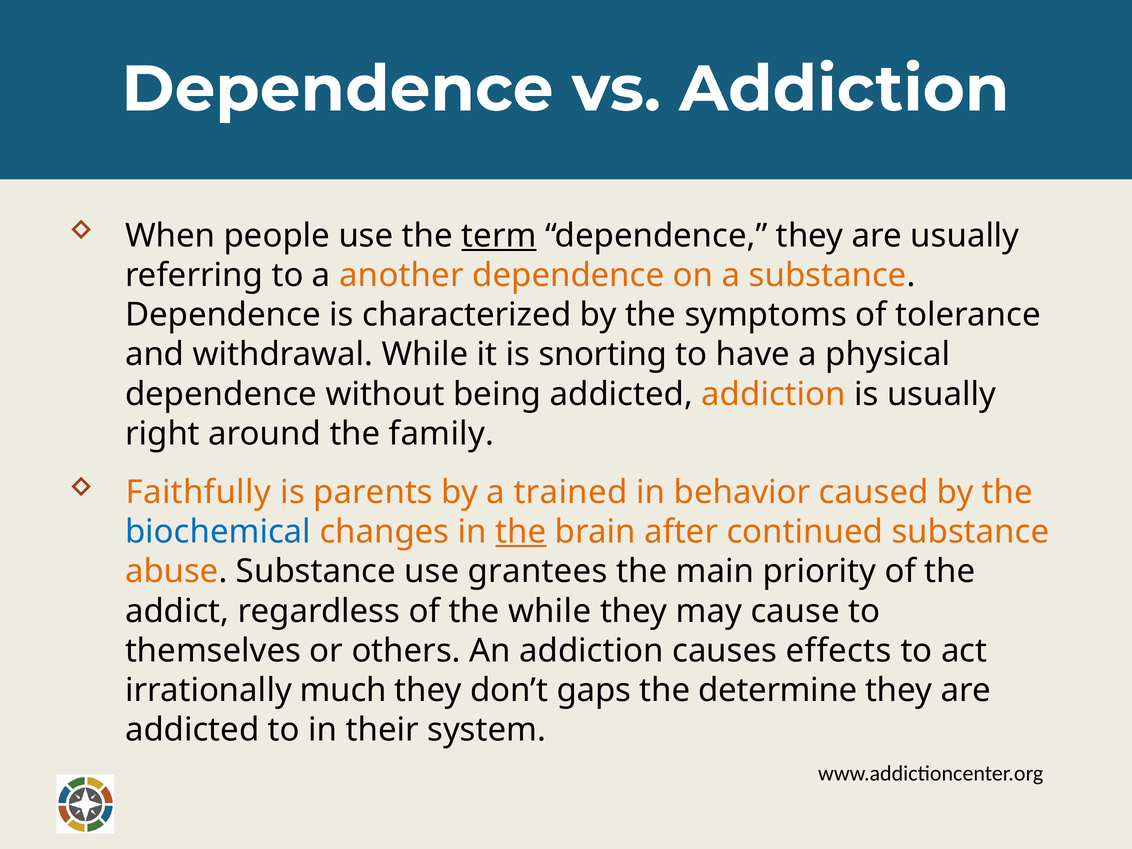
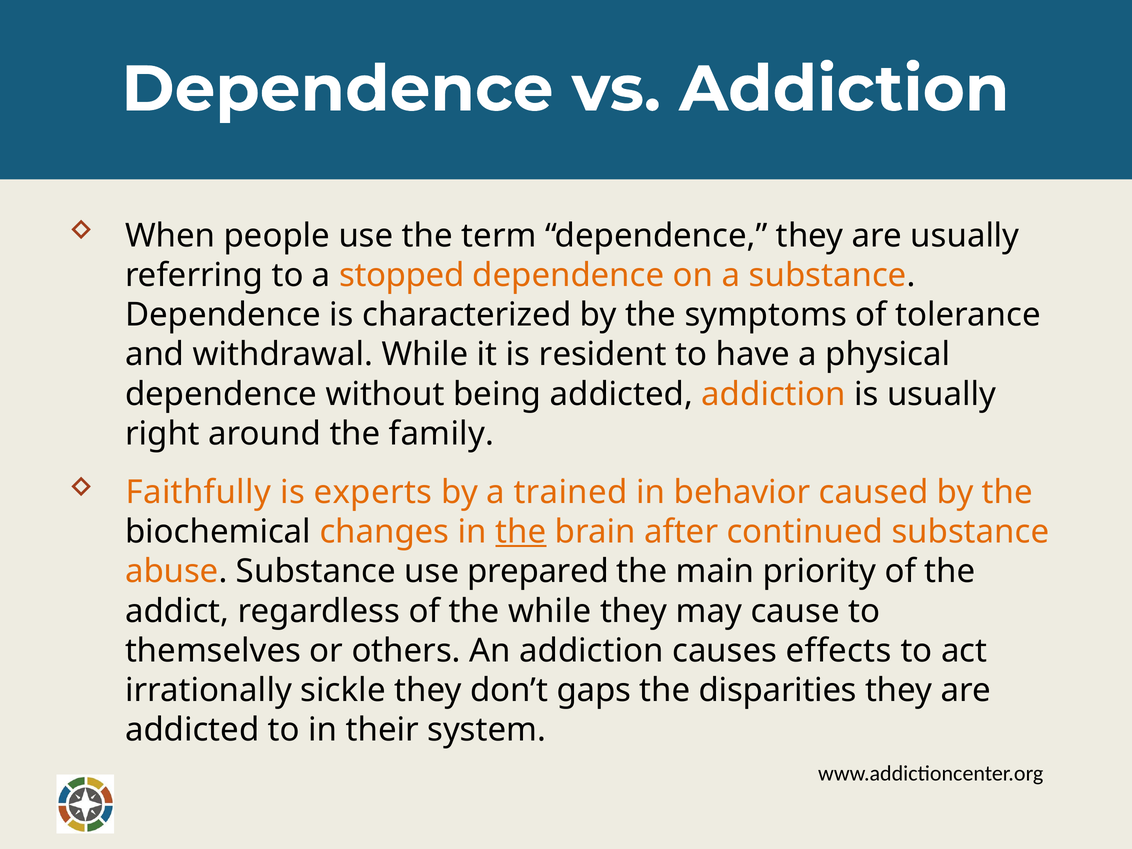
term underline: present -> none (499, 236)
another: another -> stopped (402, 275)
snorting: snorting -> resident (603, 355)
parents: parents -> experts (373, 492)
biochemical colour: blue -> black (218, 532)
grantees: grantees -> prepared (538, 572)
much: much -> sickle (343, 690)
determine: determine -> disparities (778, 690)
